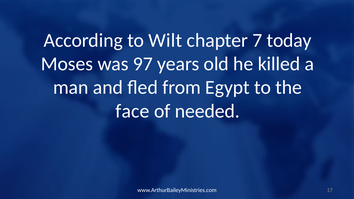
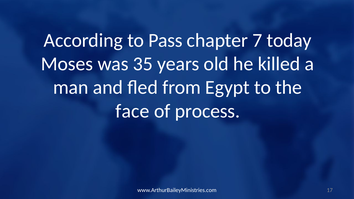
Wilt: Wilt -> Pass (165, 40)
97: 97 -> 35 (143, 64)
needed: needed -> process (207, 111)
